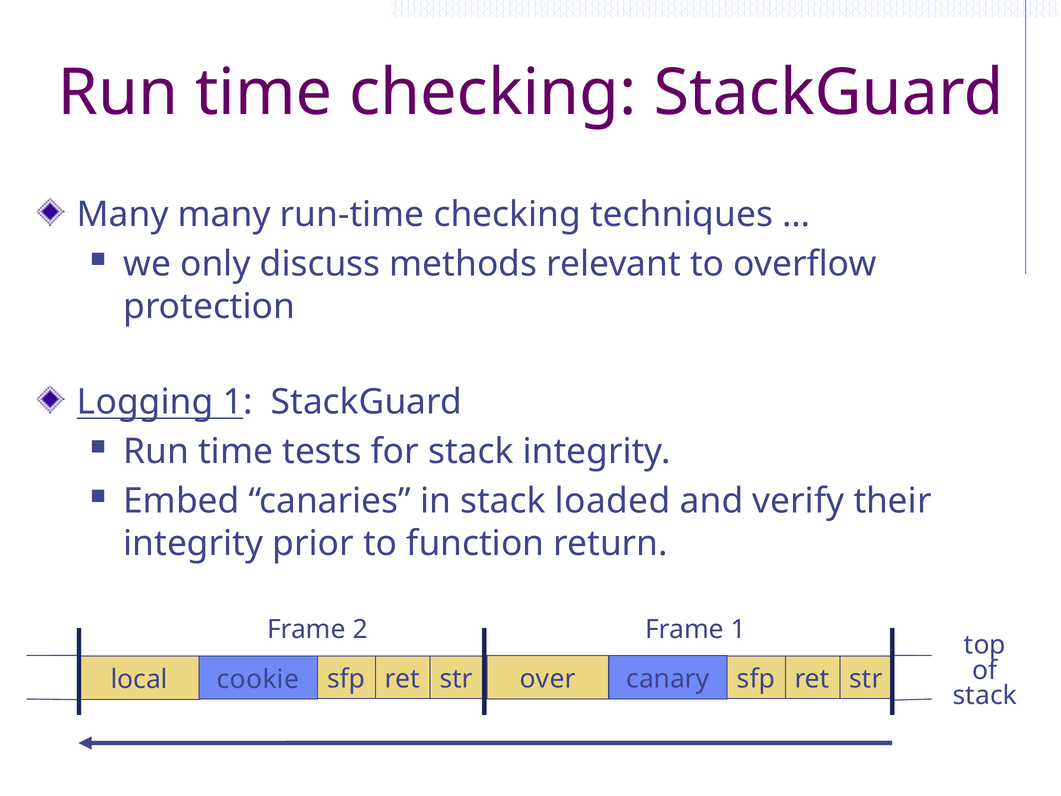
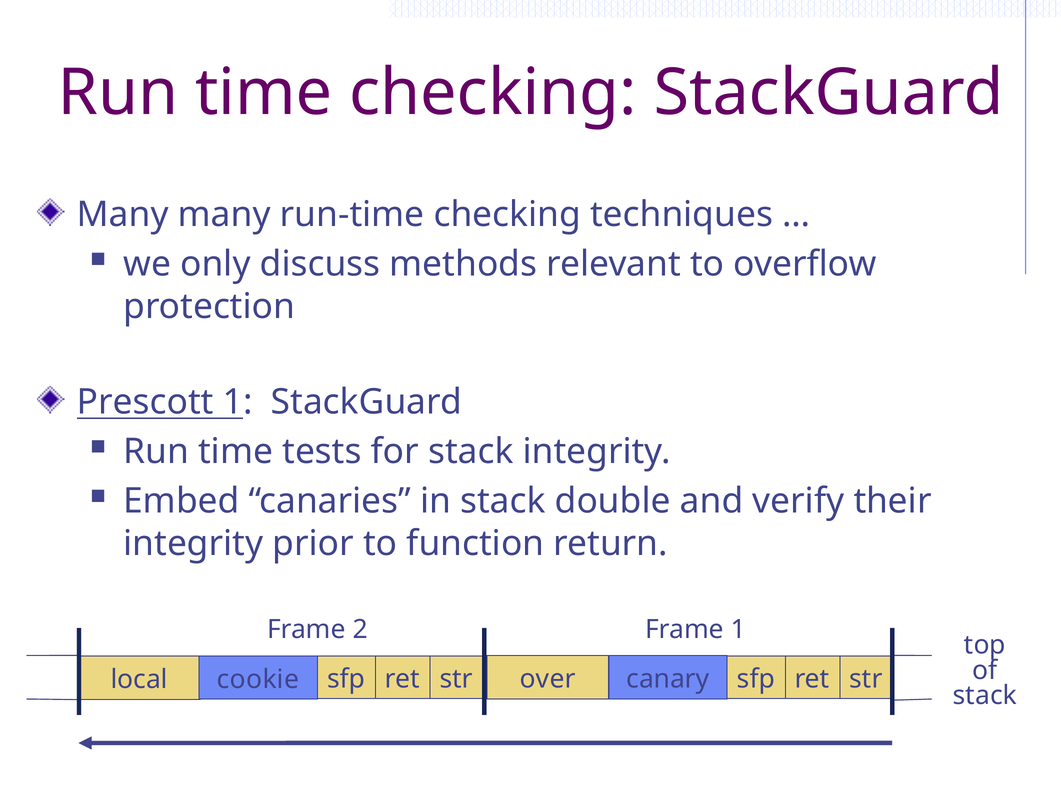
Logging: Logging -> Prescott (145, 402)
loaded: loaded -> double (613, 501)
